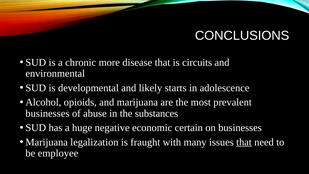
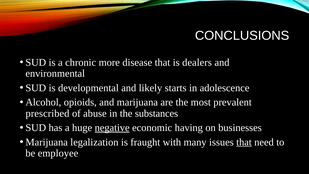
circuits: circuits -> dealers (197, 62)
businesses: businesses -> prescribed (47, 113)
negative underline: none -> present (112, 128)
certain: certain -> having (189, 128)
